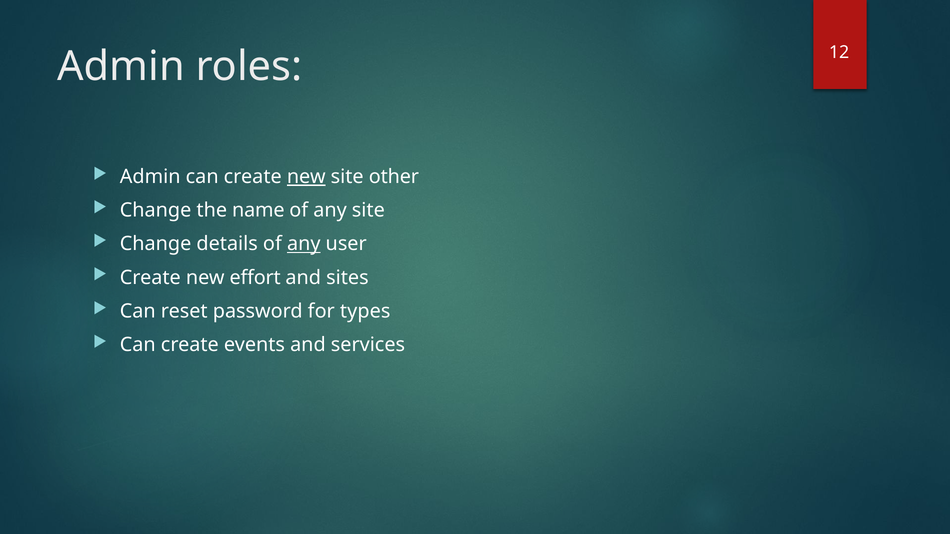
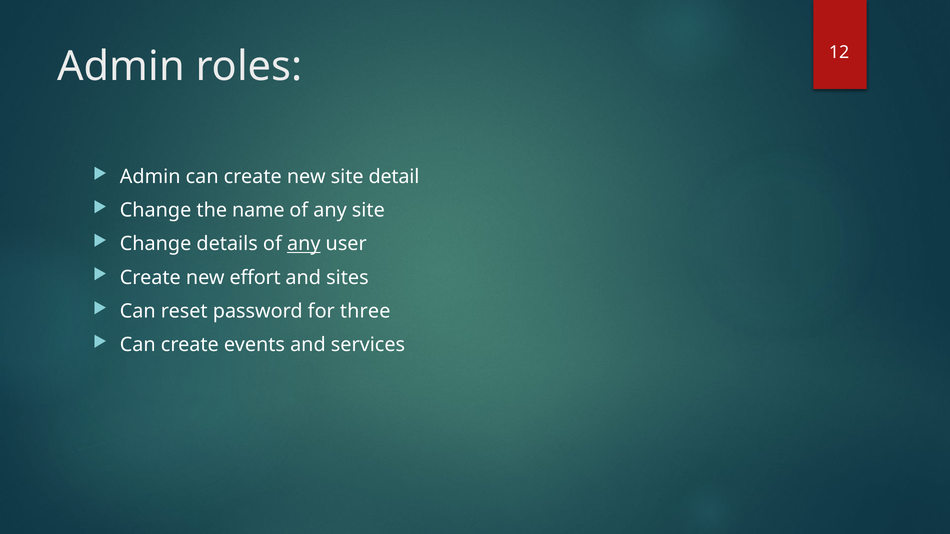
new underline: present -> none (306, 177)
other: other -> detail (394, 177)
types: types -> three (365, 311)
